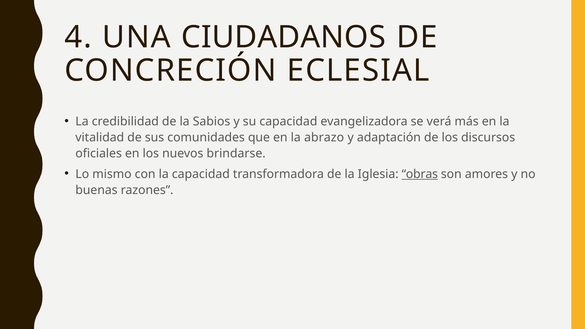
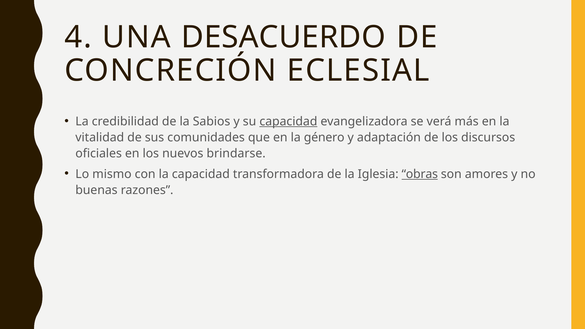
CIUDADANOS: CIUDADANOS -> DESACUERDO (283, 37)
capacidad underline: none -> present (288, 122)
abrazo: abrazo -> género (324, 138)
